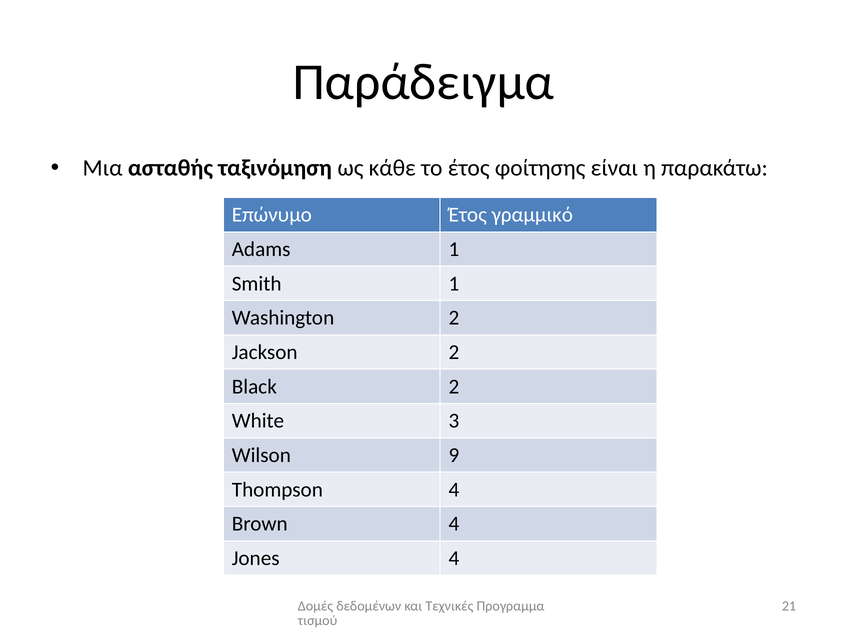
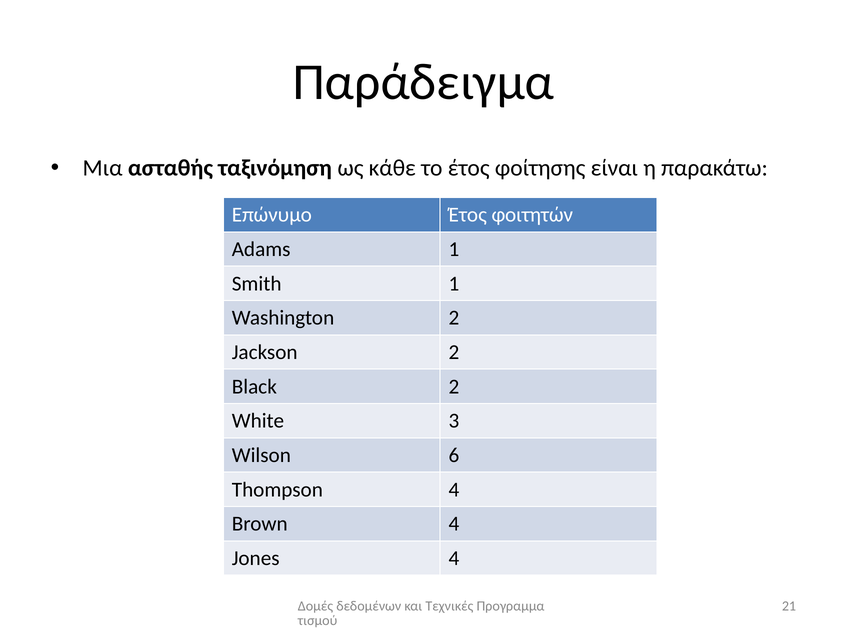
γραμμικό: γραμμικό -> φοιτητών (532, 215)
9: 9 -> 6 (454, 455)
